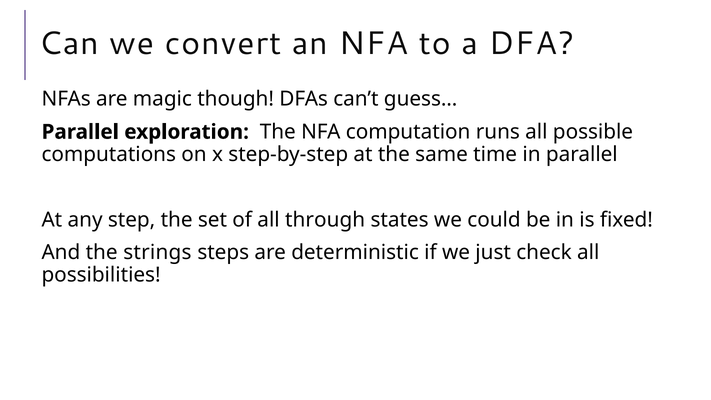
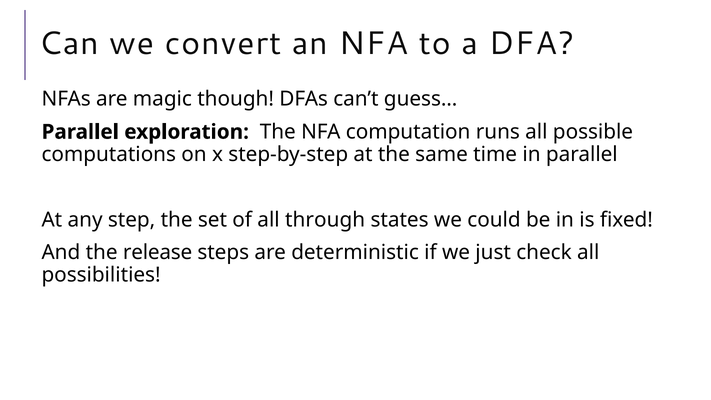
strings: strings -> release (158, 253)
